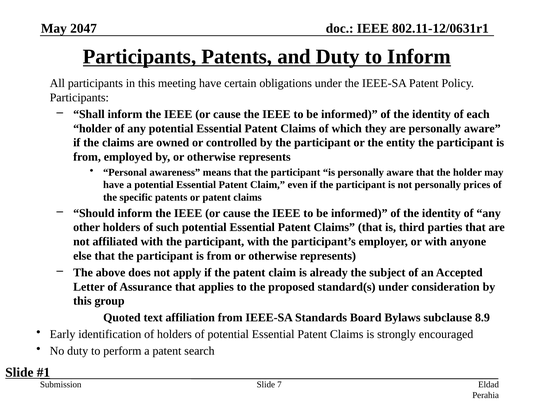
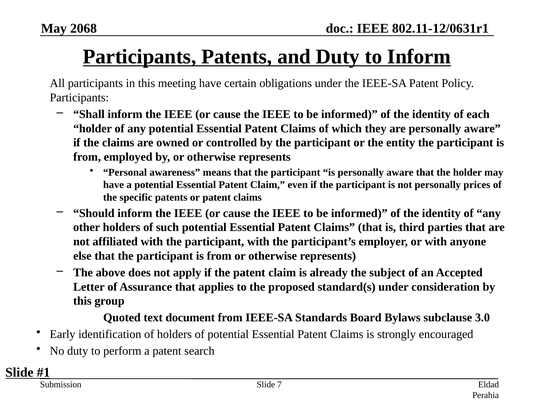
2047: 2047 -> 2068 (84, 28)
affiliation: affiliation -> document (190, 317)
8.9: 8.9 -> 3.0 (482, 317)
